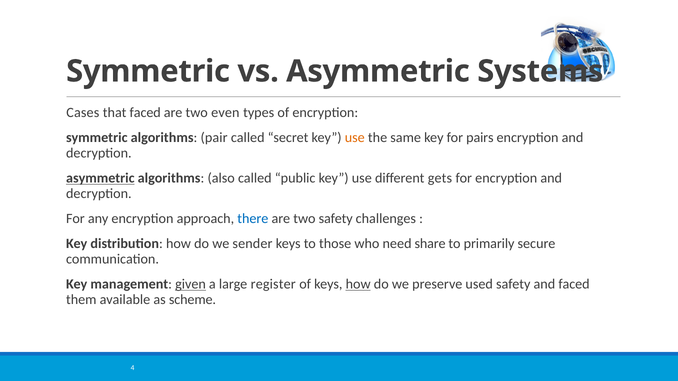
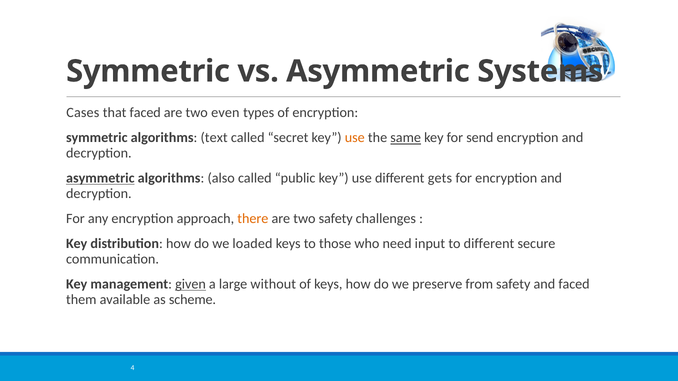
pair: pair -> text (214, 138)
same underline: none -> present (406, 138)
pairs: pairs -> send (480, 138)
there colour: blue -> orange (253, 219)
sender: sender -> loaded (252, 244)
share: share -> input (430, 244)
to primarily: primarily -> different (489, 244)
register: register -> without (273, 284)
how underline: present -> none (358, 284)
used: used -> from (479, 284)
